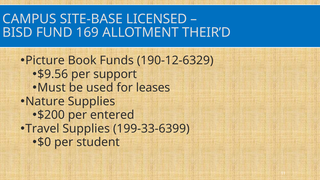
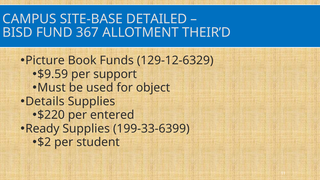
LICENSED: LICENSED -> DETAILED (157, 19)
169: 169 -> 367 (87, 33)
190-12-6329: 190-12-6329 -> 129-12-6329 (175, 60)
$9.56: $9.56 -> $9.59 (53, 74)
leases: leases -> object (153, 88)
Nature: Nature -> Details (45, 101)
$200: $200 -> $220 (51, 115)
Travel: Travel -> Ready (42, 129)
$0: $0 -> $2 (44, 142)
